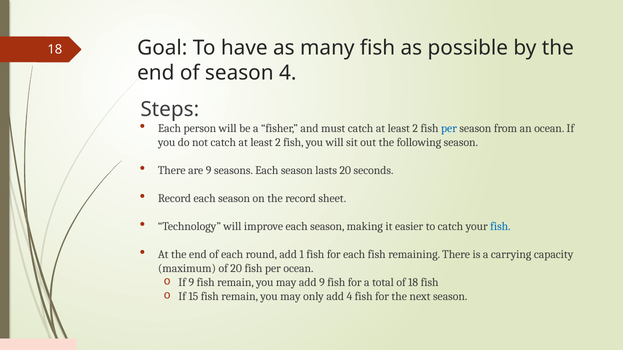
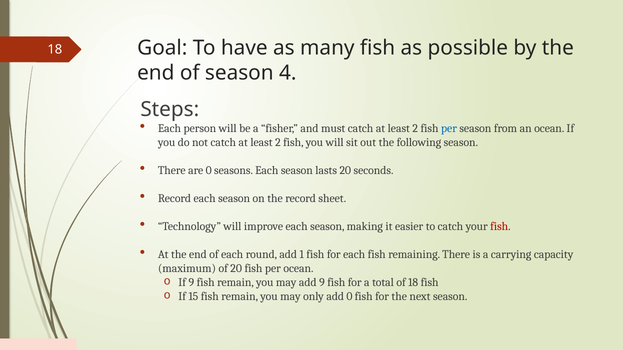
are 9: 9 -> 0 (209, 171)
fish colour: blue -> red (500, 227)
add 4: 4 -> 0 (349, 297)
